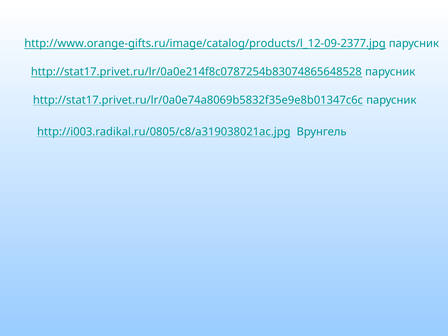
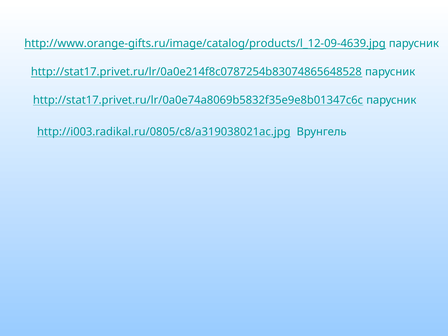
http://www.orange-gifts.ru/image/catalog/products/l_12-09-2377.jpg: http://www.orange-gifts.ru/image/catalog/products/l_12-09-2377.jpg -> http://www.orange-gifts.ru/image/catalog/products/l_12-09-4639.jpg (205, 44)
